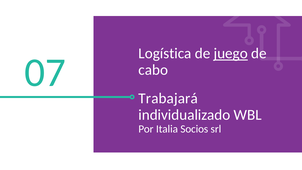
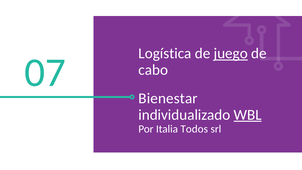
Trabajará: Trabajará -> Bienestar (168, 98)
WBL underline: none -> present (248, 115)
Socios: Socios -> Todos (194, 129)
